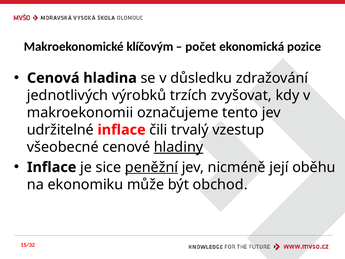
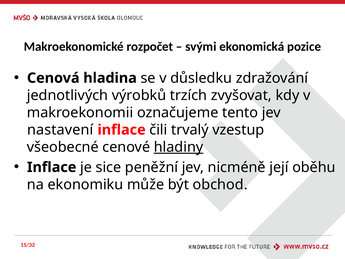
klíčovým: klíčovým -> rozpočet (150, 47)
počet: počet -> svými (201, 47)
udržitelné: udržitelné -> nastavení (60, 130)
peněžní underline: present -> none (152, 167)
